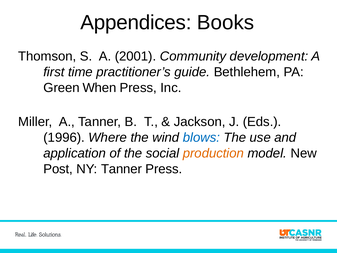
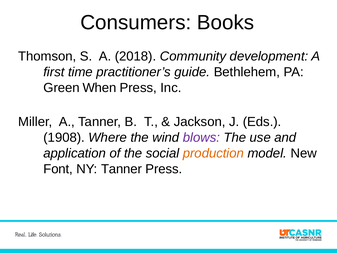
Appendices: Appendices -> Consumers (136, 22)
2001: 2001 -> 2018 (135, 56)
1996: 1996 -> 1908 (64, 137)
blows colour: blue -> purple (201, 137)
Post: Post -> Font (58, 169)
